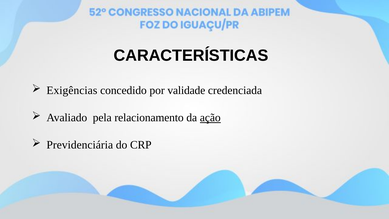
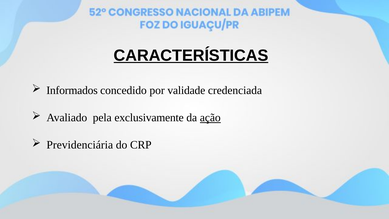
CARACTERÍSTICAS underline: none -> present (191, 55)
Exigências: Exigências -> Informados (72, 90)
relacionamento: relacionamento -> exclusivamente (149, 118)
